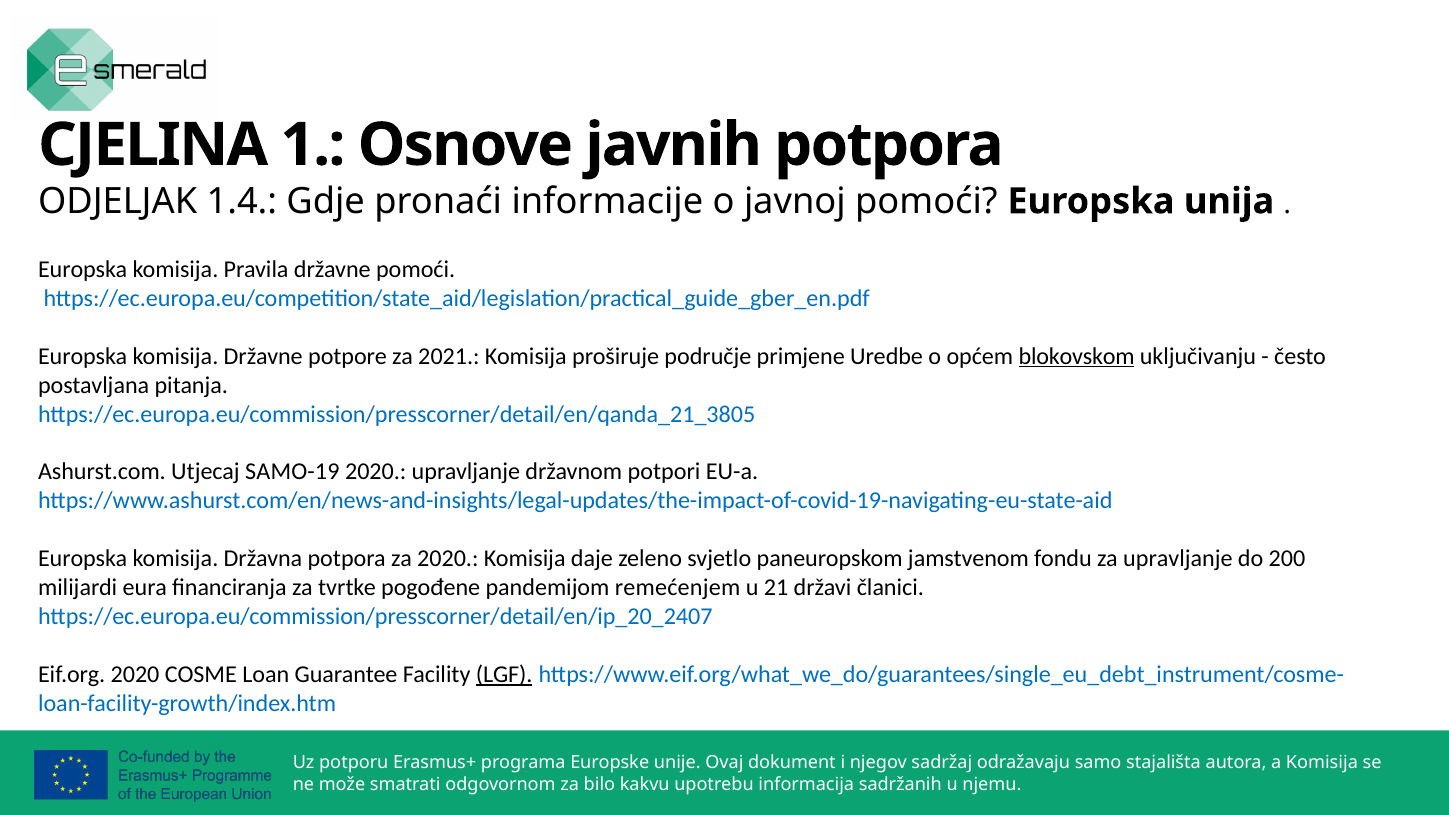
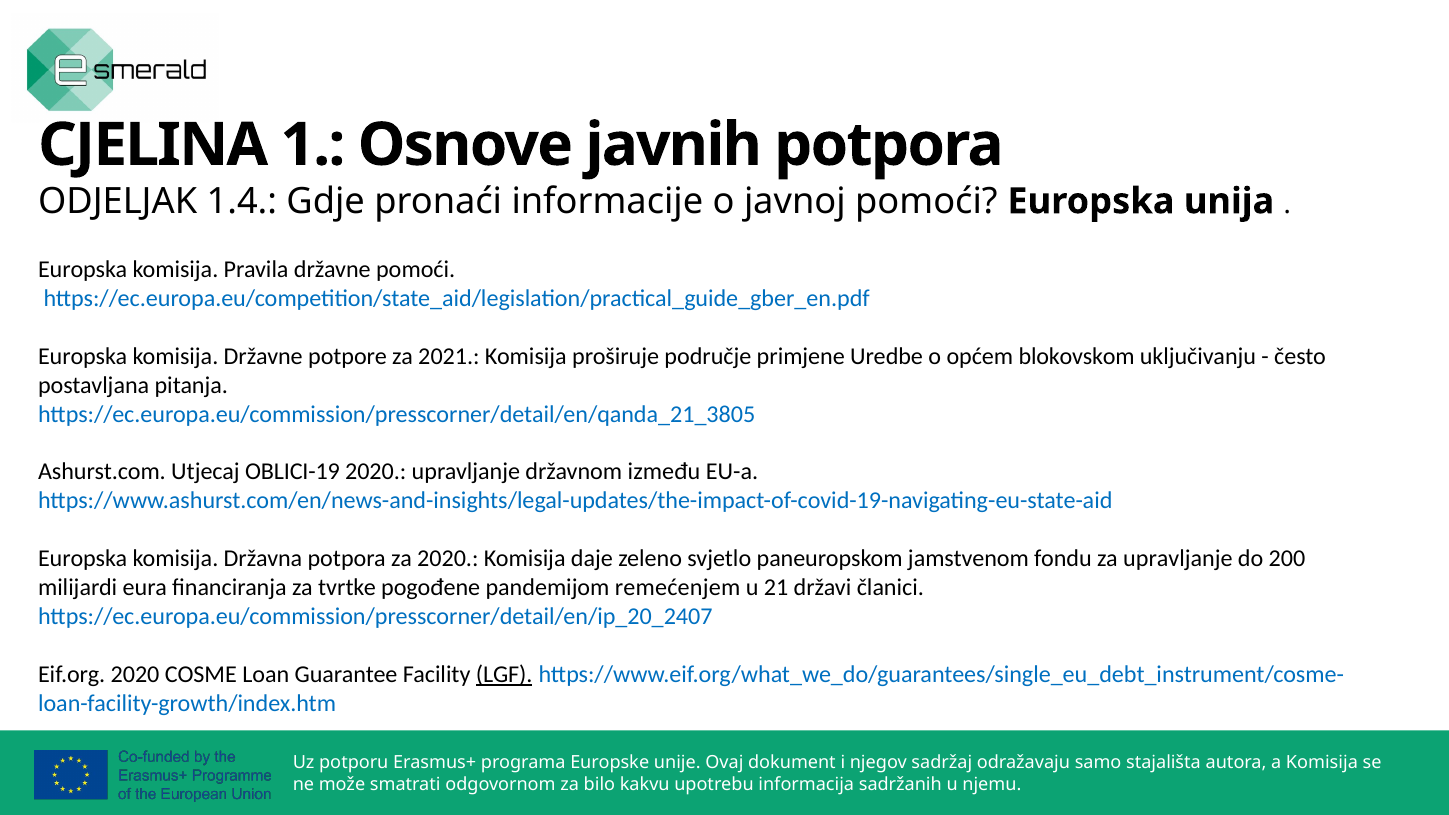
blokovskom underline: present -> none (1077, 356)
SAMO-19: SAMO-19 -> OBLICI-19 (293, 472)
potpori: potpori -> između (664, 472)
